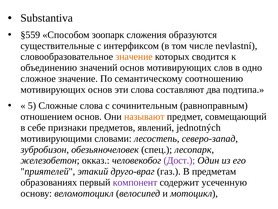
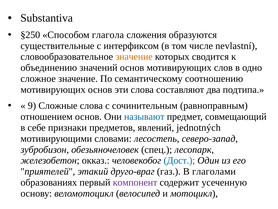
§559: §559 -> §250 (30, 35)
зоопарк: зоопарк -> глагола (108, 35)
5: 5 -> 9 (32, 105)
называют colour: orange -> blue (144, 116)
Дост colour: purple -> blue (179, 160)
предметам: предметам -> глаголами (214, 171)
